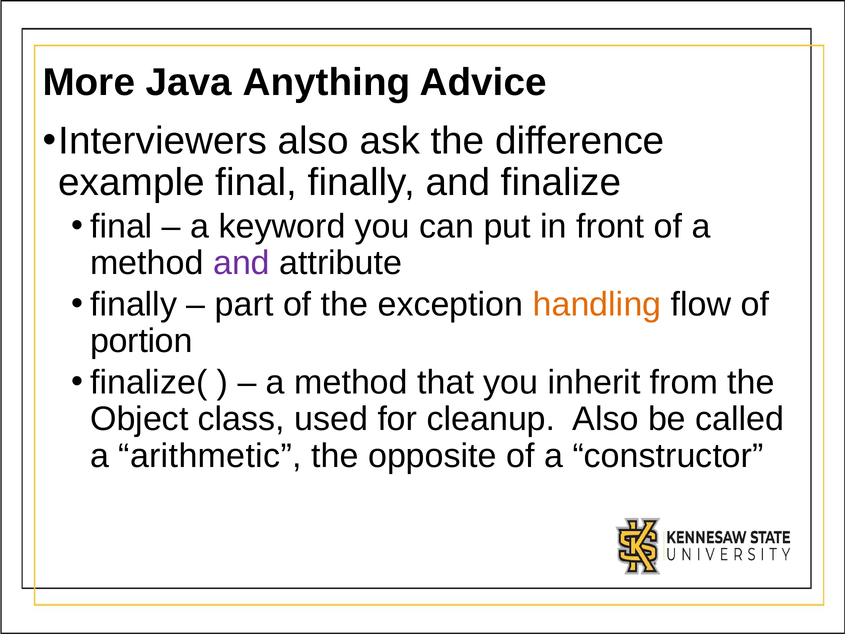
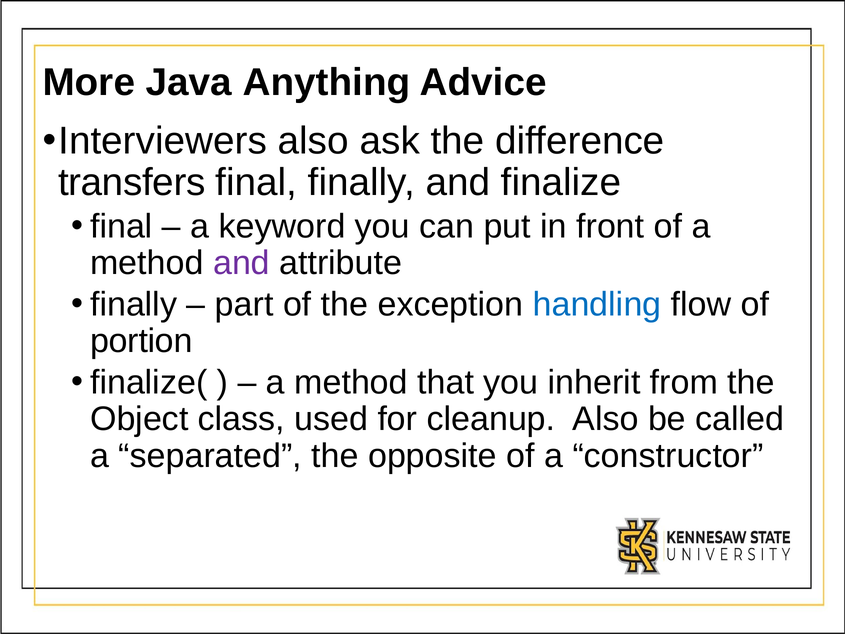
example: example -> transfers (132, 183)
handling colour: orange -> blue (597, 304)
arithmetic: arithmetic -> separated (210, 456)
